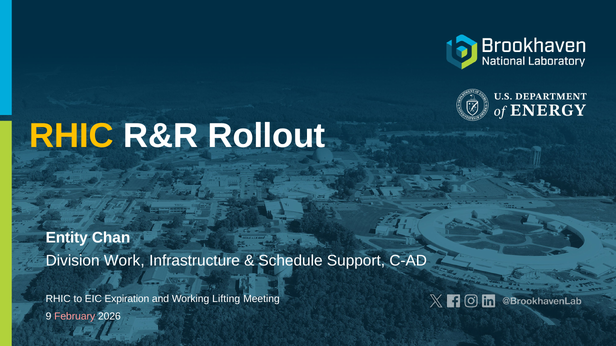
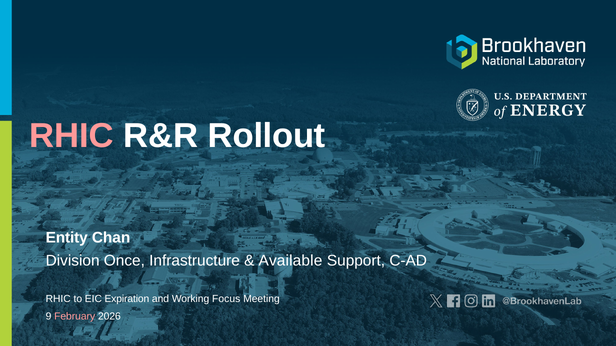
RHIC colour: yellow -> pink (71, 136)
Work: Work -> Once (124, 261)
Schedule: Schedule -> Available (290, 261)
Lifting: Lifting -> Focus (226, 299)
